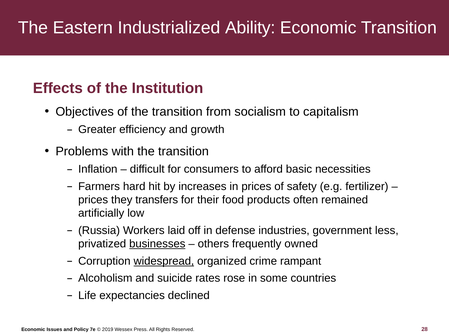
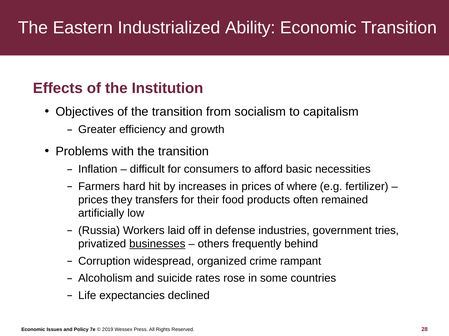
safety: safety -> where (302, 187)
less: less -> tries (387, 231)
owned: owned -> behind (301, 244)
widespread underline: present -> none (164, 262)
